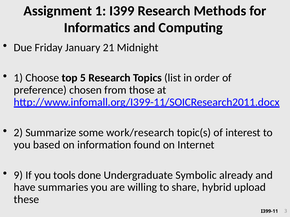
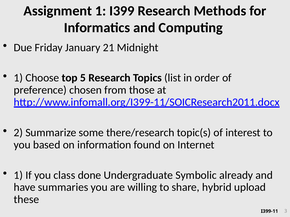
work/research: work/research -> there/research (140, 133)
9: 9 -> 1 (18, 176)
tools: tools -> class (64, 176)
